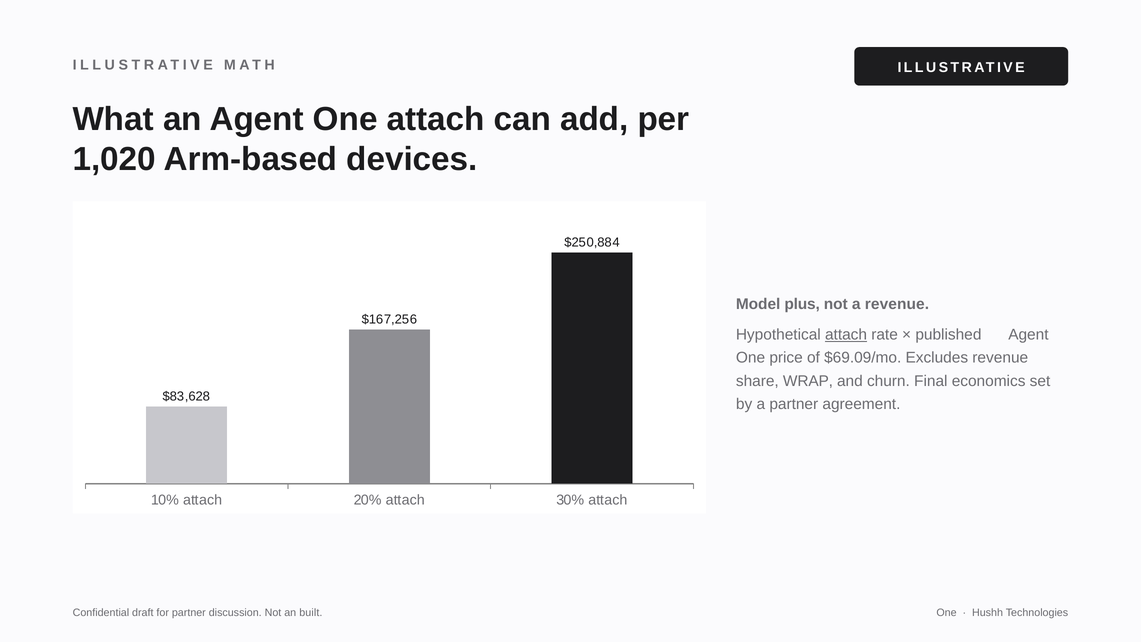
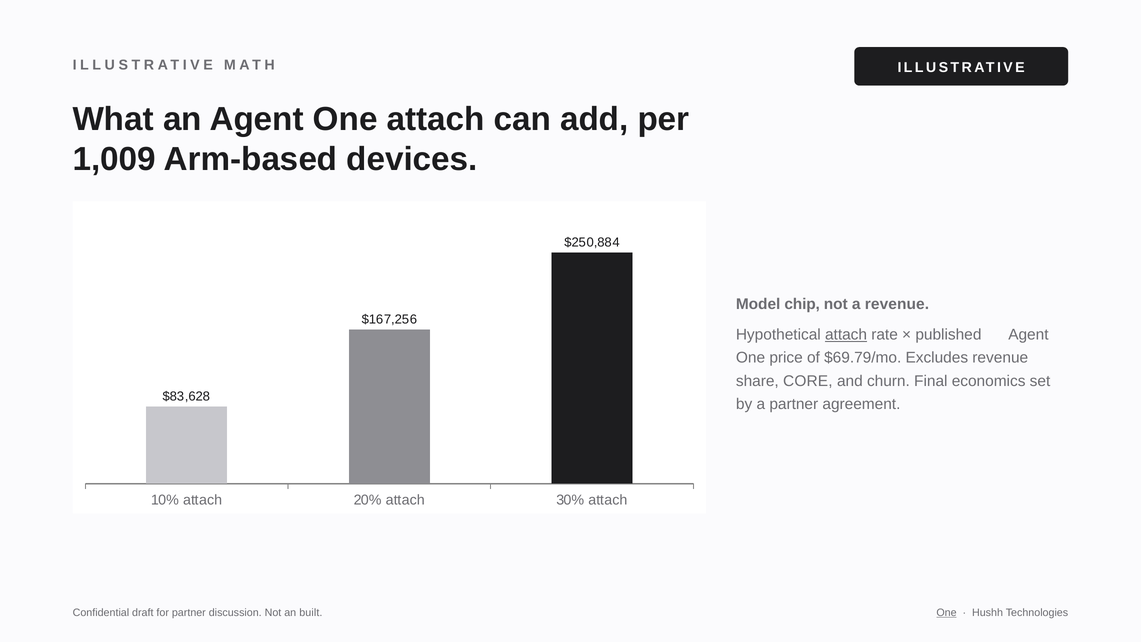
1,020: 1,020 -> 1,009 (114, 159)
plus: plus -> chip (802, 304)
$69.09/mo: $69.09/mo -> $69.79/mo (863, 358)
WRAP: WRAP -> CORE (808, 381)
One underline: none -> present (947, 613)
